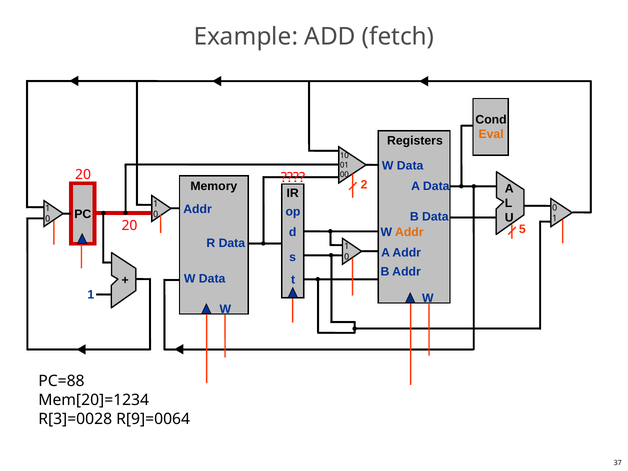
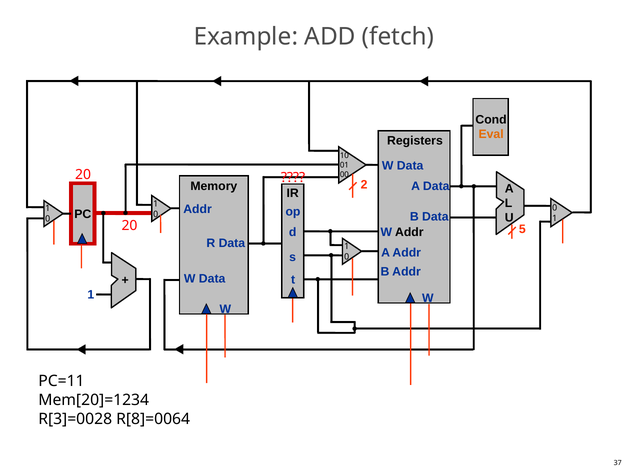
Addr colour: orange -> black (409, 232)
PC=88: PC=88 -> PC=11 (61, 381)
R[9]=0064: R[9]=0064 -> R[8]=0064 (153, 419)
